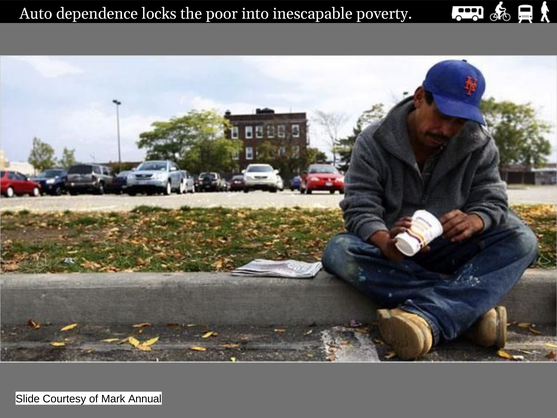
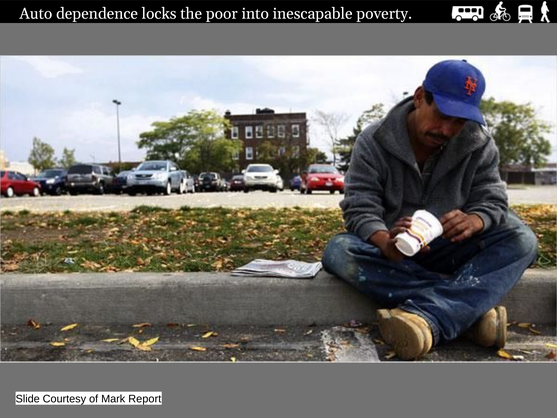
Annual: Annual -> Report (145, 399)
